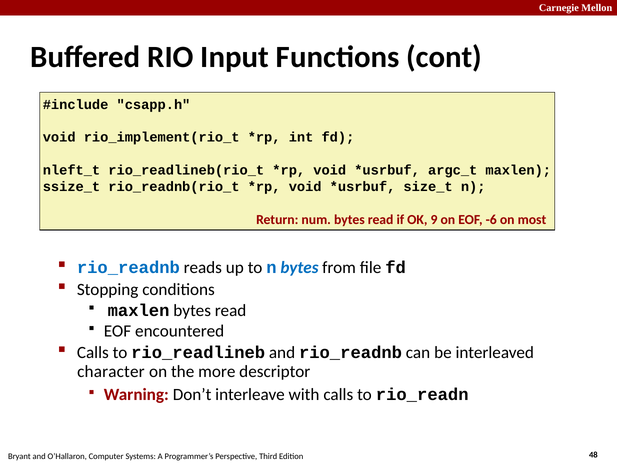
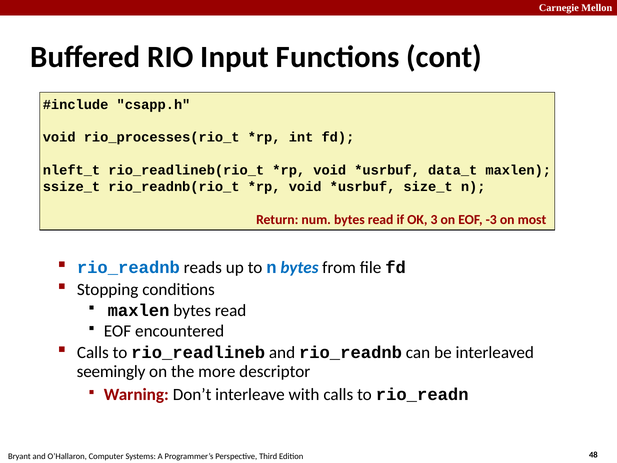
rio_implement(rio_t: rio_implement(rio_t -> rio_processes(rio_t (162, 137)
argc_t: argc_t -> data_t (453, 170)
9: 9 -> 3 (434, 220)
-6: -6 -> -3 (491, 220)
character: character -> seemingly (111, 371)
